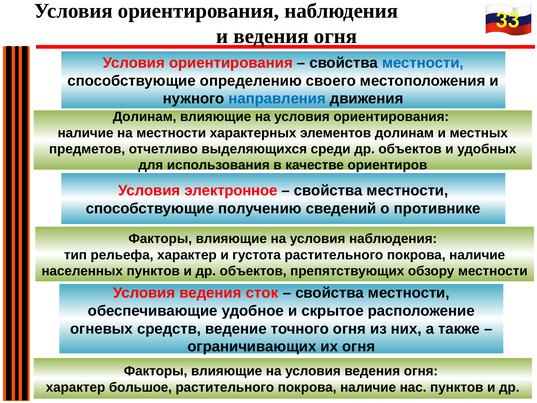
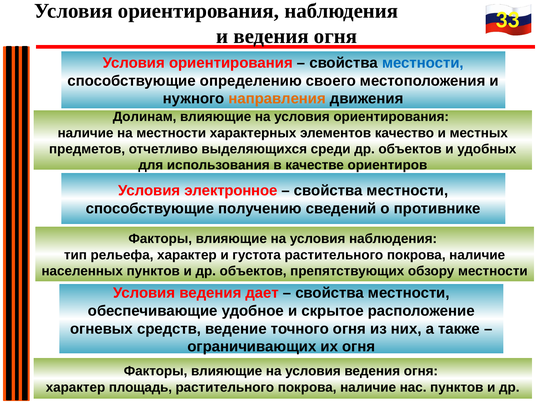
направления colour: blue -> orange (277, 99)
элементов долинам: долинам -> качество (404, 133)
сток: сток -> дает (262, 293)
большое: большое -> площадь (140, 387)
